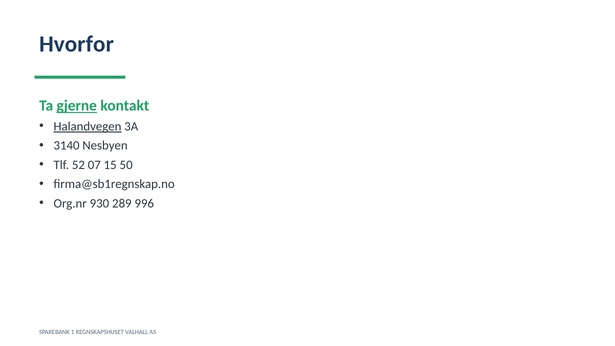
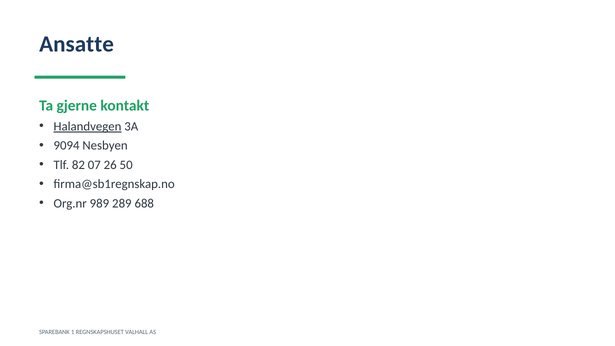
Hvorfor: Hvorfor -> Ansatte (77, 44)
gjerne underline: present -> none (77, 106)
3140: 3140 -> 9094 (67, 146)
52: 52 -> 82 (78, 165)
15: 15 -> 26 (110, 165)
930: 930 -> 989 (99, 203)
996: 996 -> 688 (144, 203)
